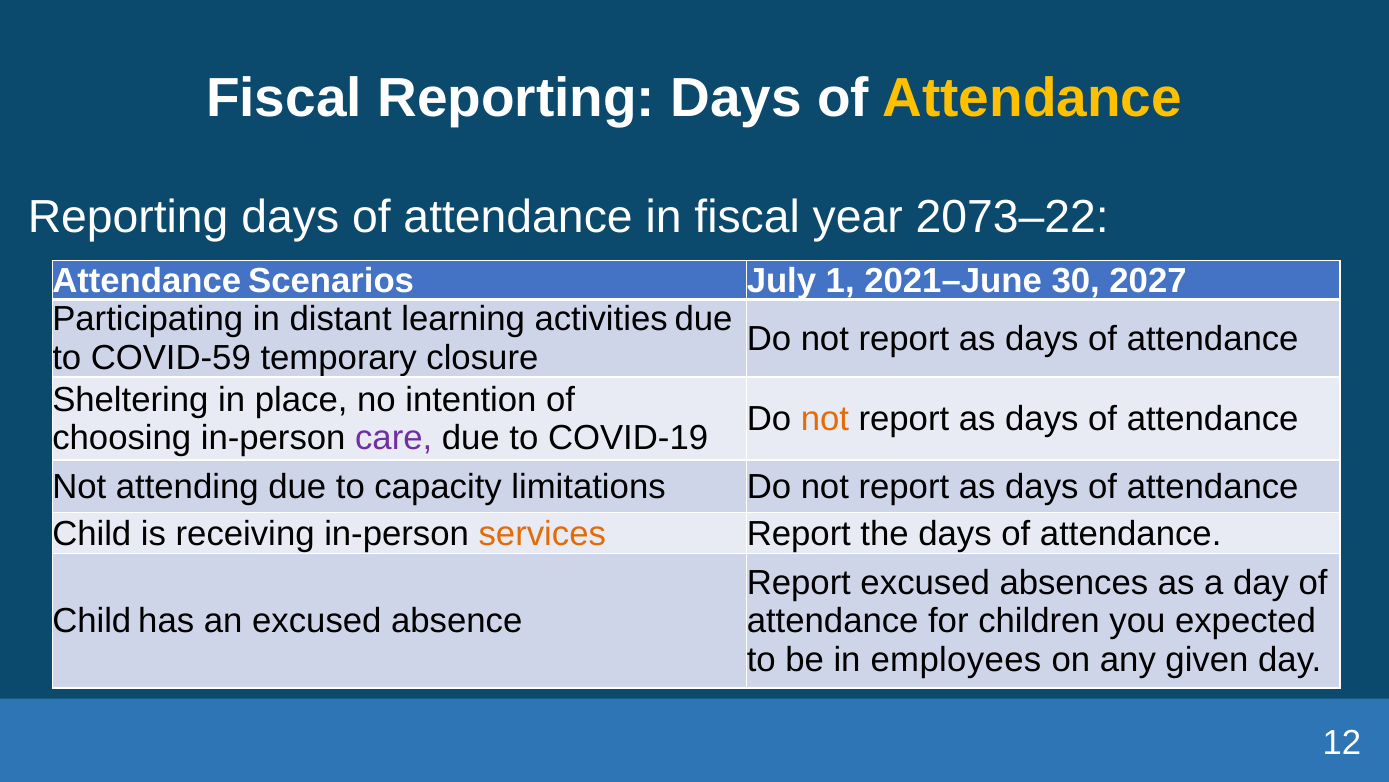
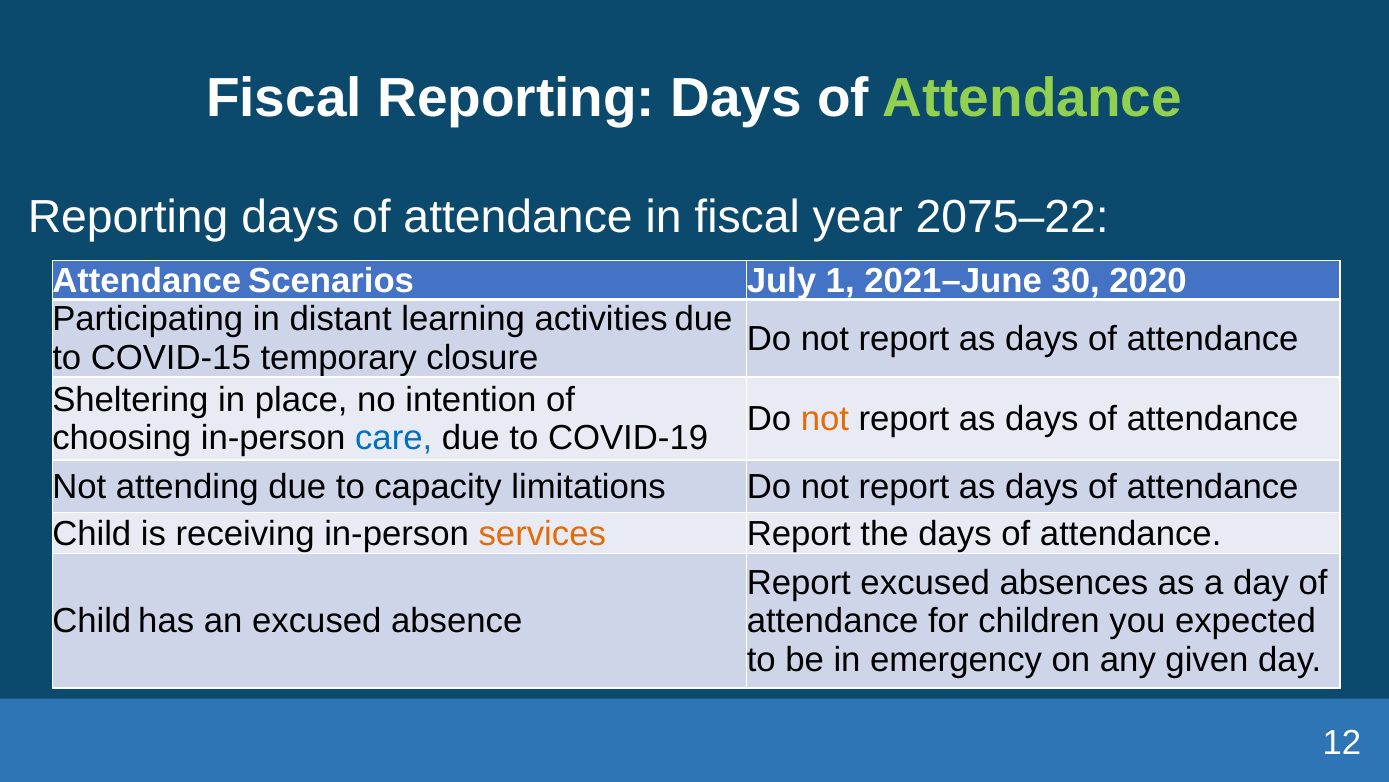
Attendance colour: yellow -> light green (1032, 98)
2073–22: 2073–22 -> 2075–22 (1012, 217)
2027: 2027 -> 2020 (1148, 280)
COVID-59: COVID-59 -> COVID-15 (171, 358)
care colour: purple -> blue (394, 438)
employees: employees -> emergency (956, 660)
